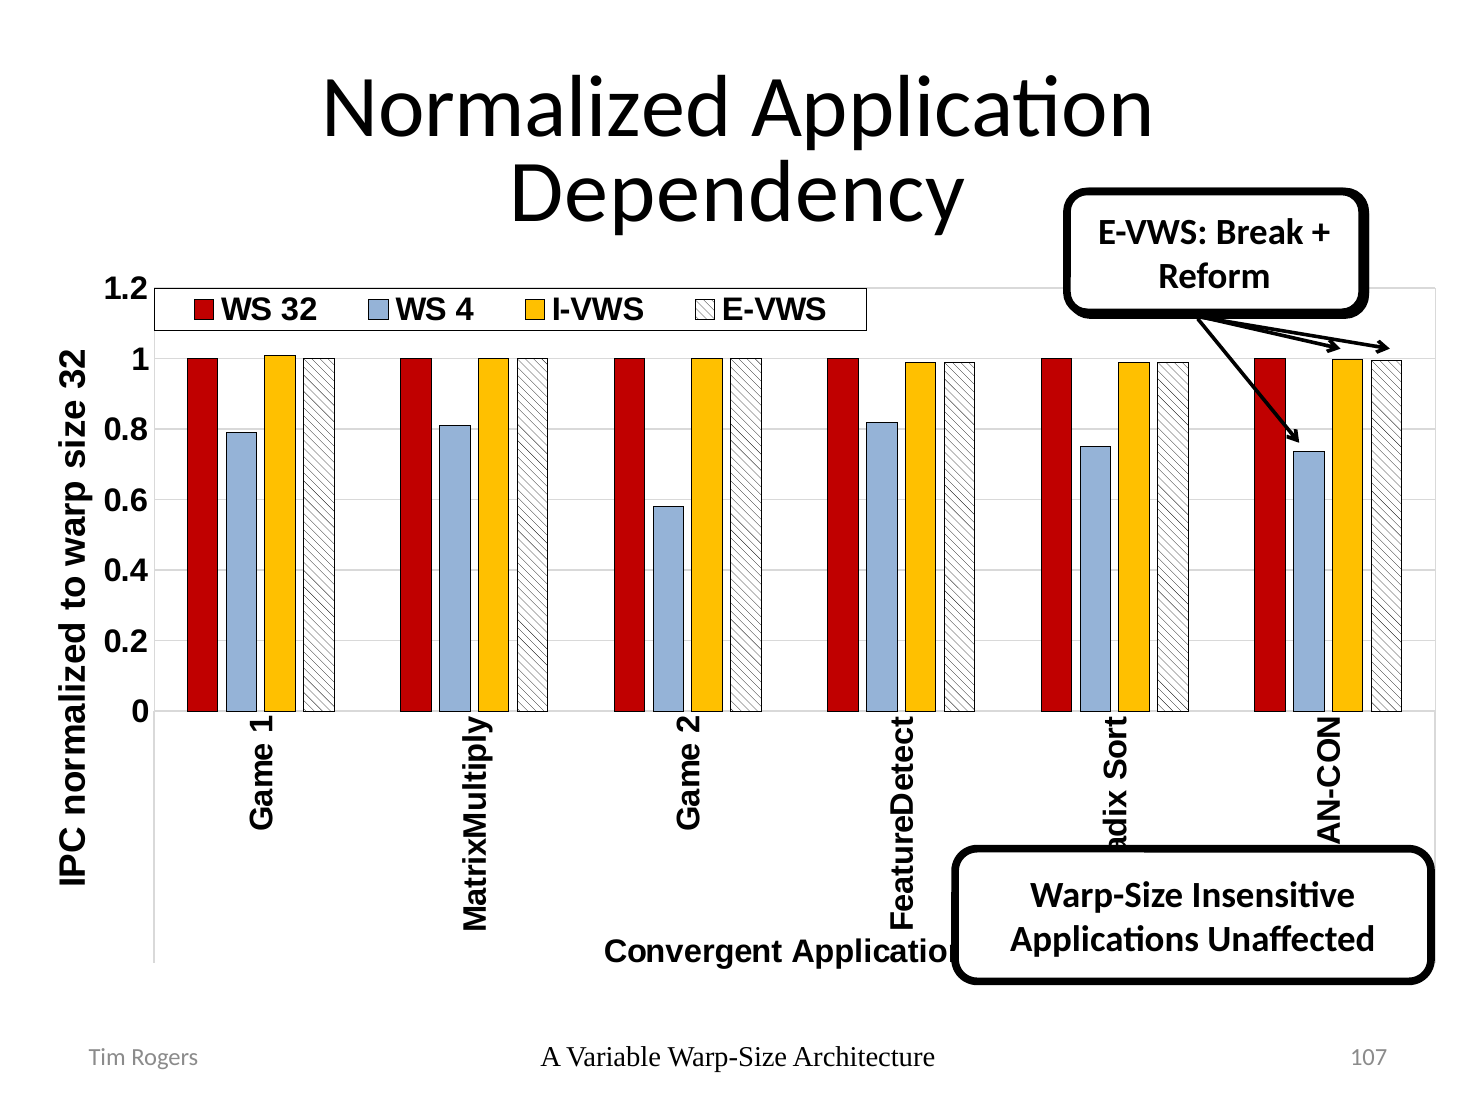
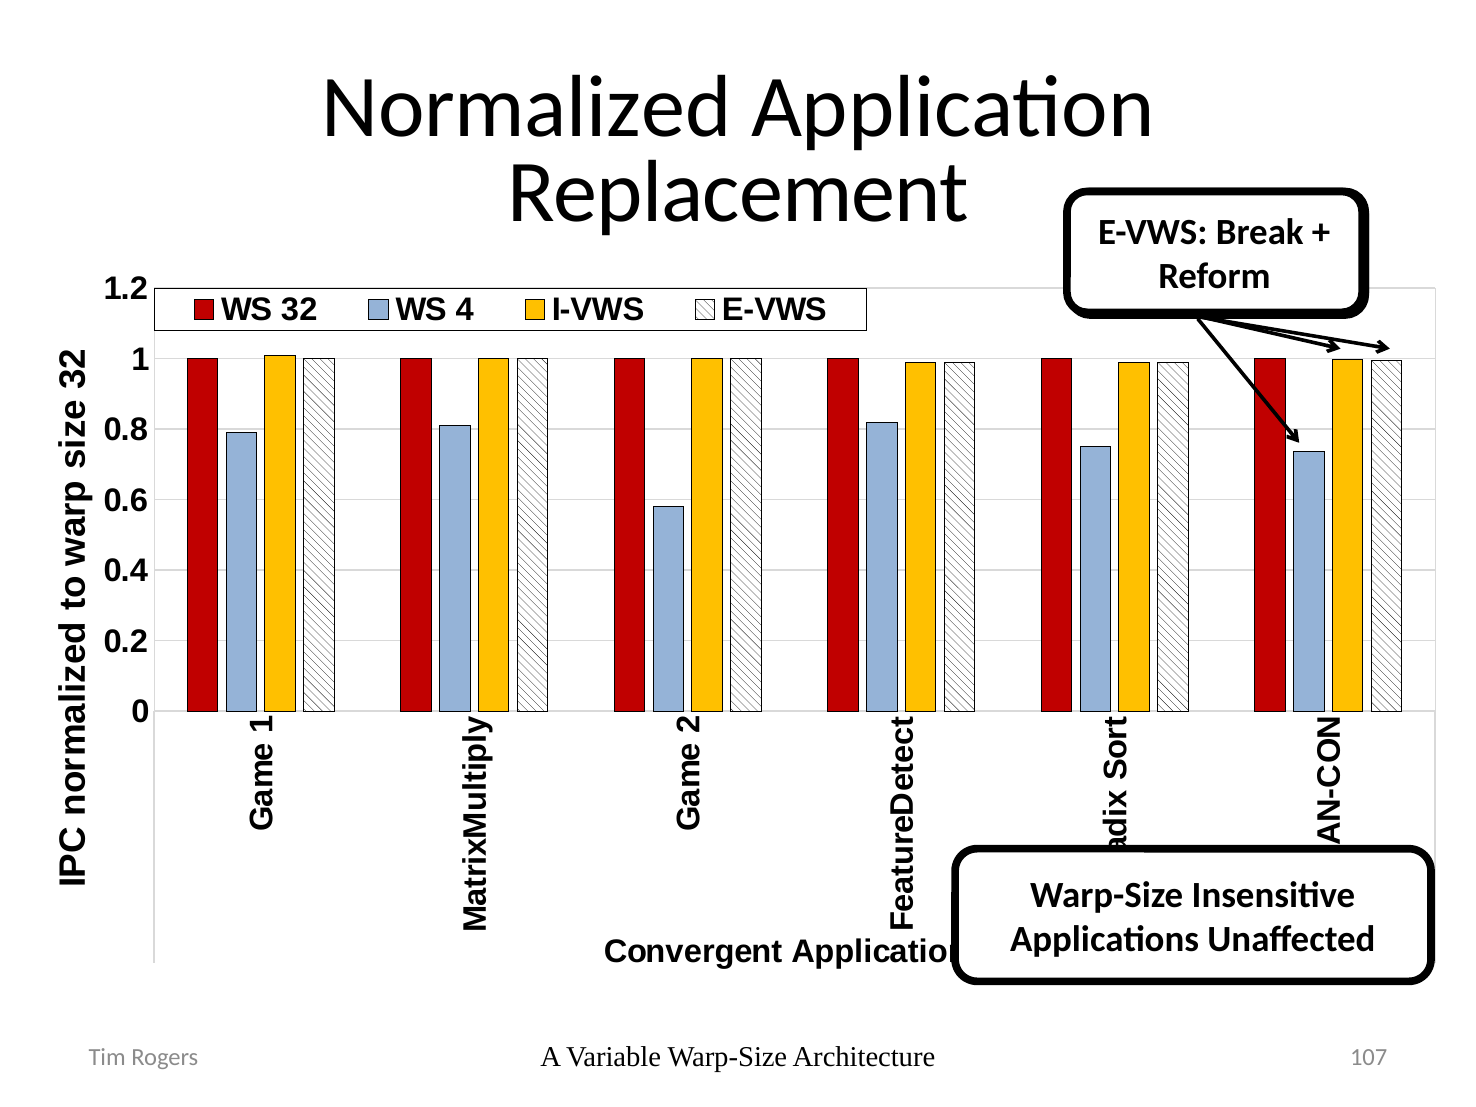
Dependency: Dependency -> Replacement (738, 192)
